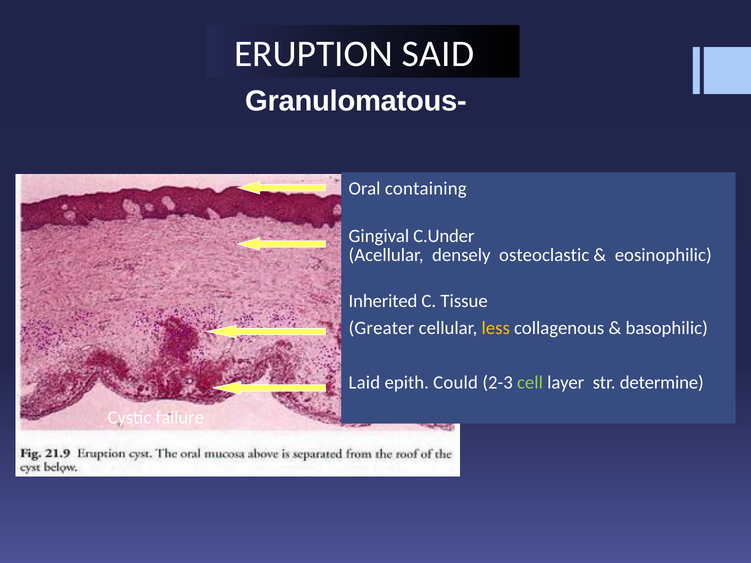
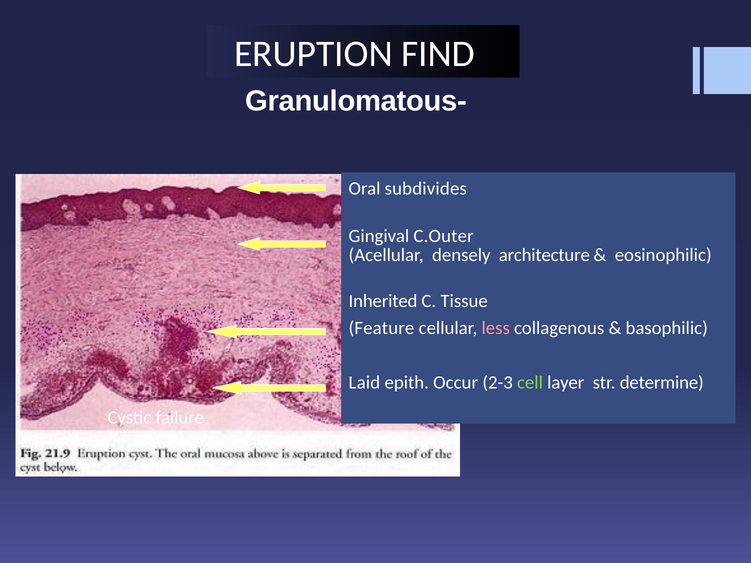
SAID: SAID -> FIND (438, 54)
containing: containing -> subdivides (426, 189)
C.Under: C.Under -> C.Outer (444, 236)
osteoclastic: osteoclastic -> architecture (544, 255)
Greater: Greater -> Feature (381, 328)
less colour: yellow -> pink (496, 328)
Could: Could -> Occur (456, 383)
